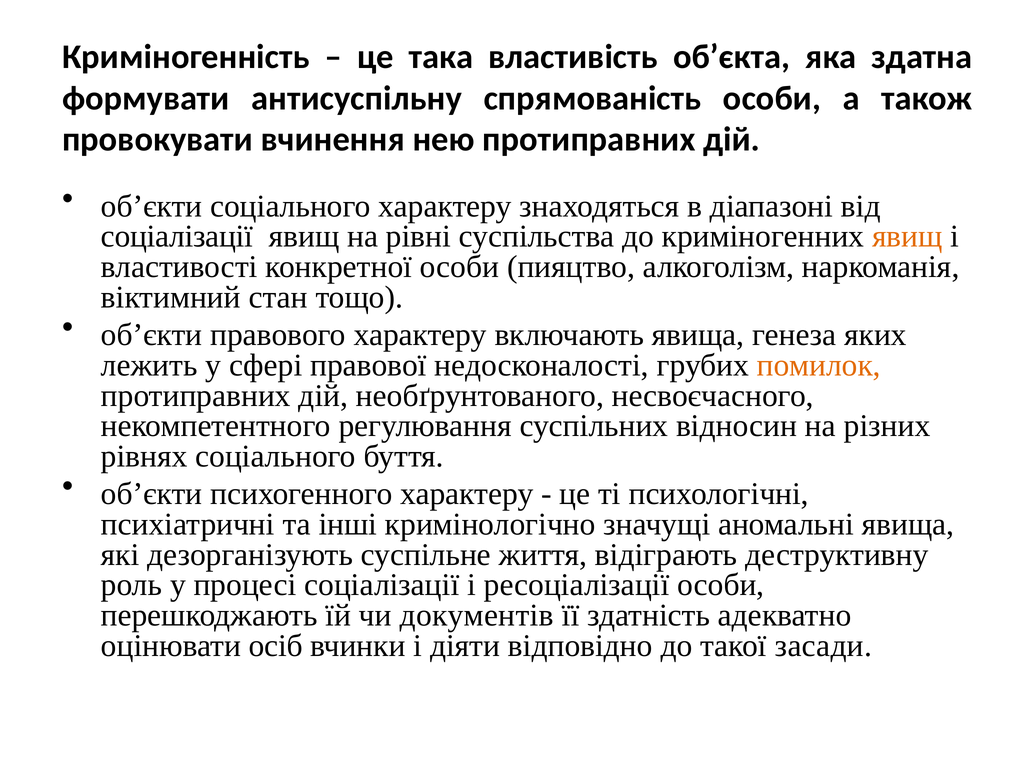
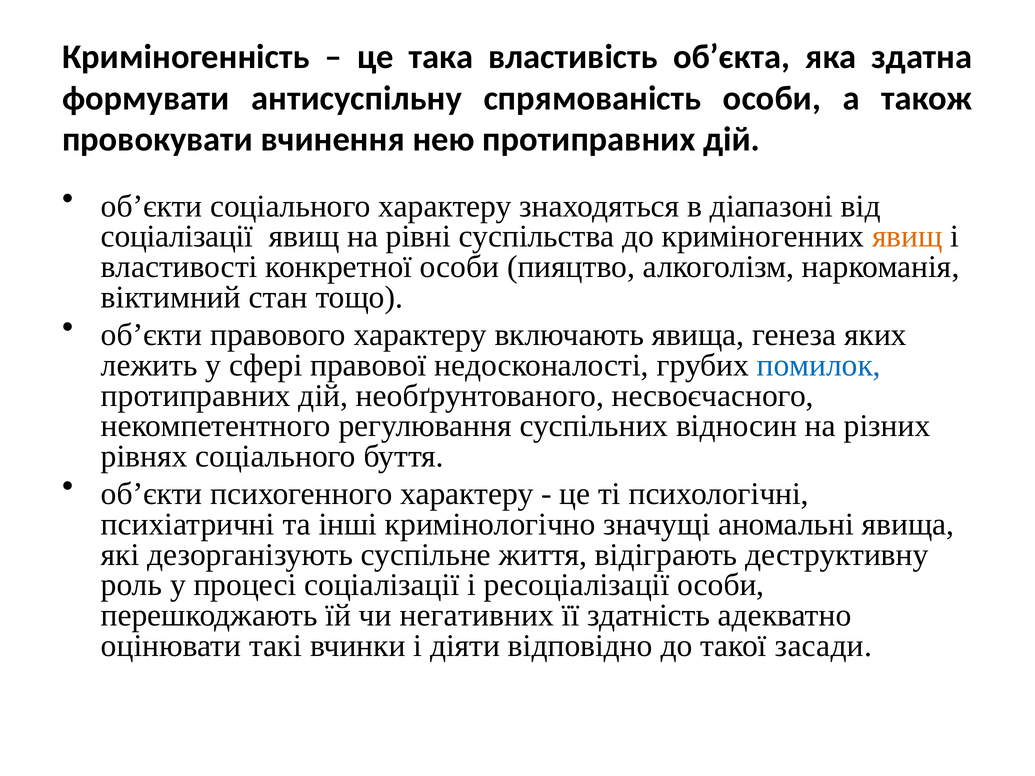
помилок colour: orange -> blue (819, 365)
документів: документів -> негативних (477, 616)
осіб: осіб -> такі (275, 646)
